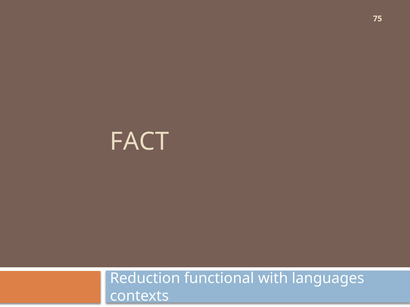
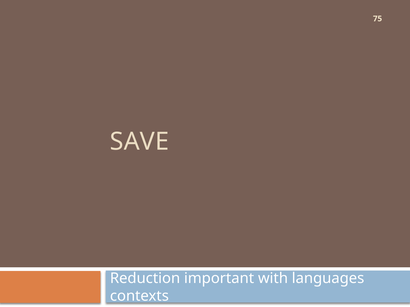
FACT: FACT -> SAVE (139, 142)
functional: functional -> important (219, 279)
